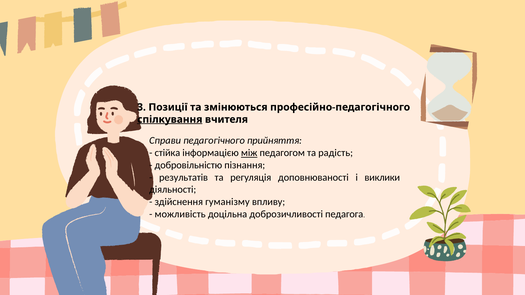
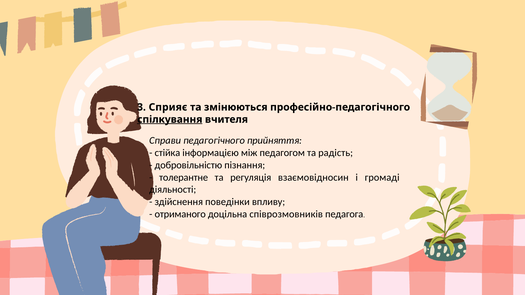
Позиції: Позиції -> Сприяє (168, 107)
між underline: present -> none (249, 153)
результатів: результатів -> толерантне (184, 178)
доповнюваності: доповнюваності -> взаємовідносин (313, 178)
виклики: виклики -> громаді (382, 178)
гуманізму: гуманізму -> поведінки (227, 202)
можливість: можливість -> отриманого (180, 214)
доброзичливості: доброзичливості -> співрозмовників (286, 214)
